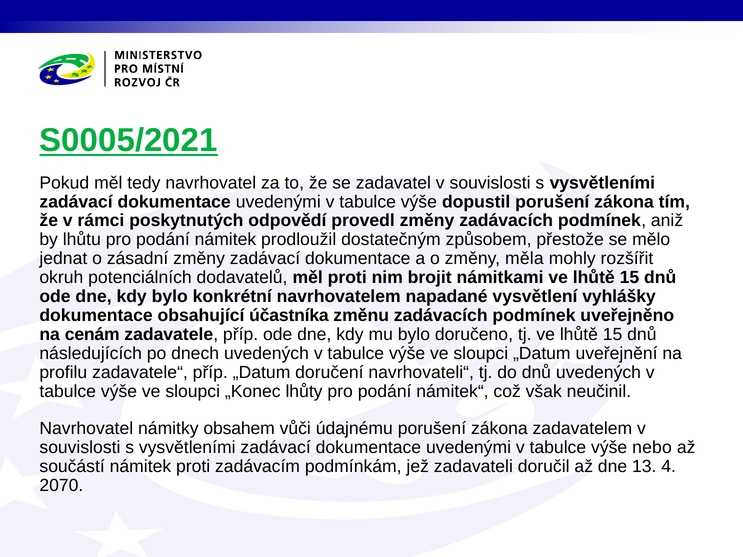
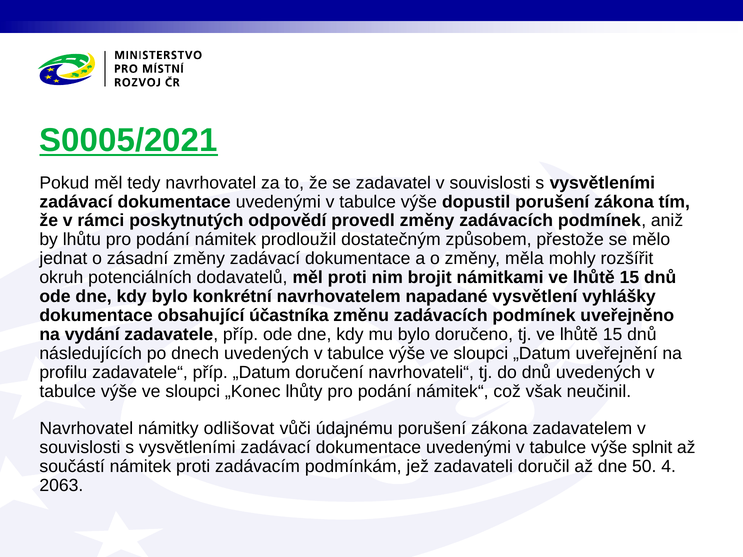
cenám: cenám -> vydání (92, 335)
obsahem: obsahem -> odlišovat (239, 429)
nebo: nebo -> splnit (652, 448)
13: 13 -> 50 (644, 467)
2070: 2070 -> 2063 (61, 486)
